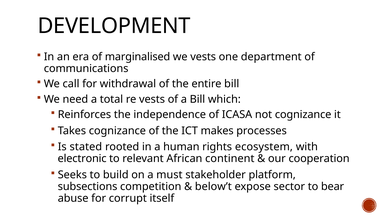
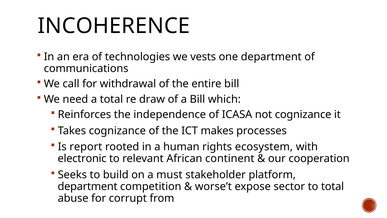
DEVELOPMENT: DEVELOPMENT -> INCOHERENCE (114, 26)
marginalised: marginalised -> technologies (138, 57)
re vests: vests -> draw (152, 99)
stated: stated -> report (86, 147)
subsections: subsections -> department (88, 186)
below’t: below’t -> worse’t (213, 186)
to bear: bear -> total (333, 186)
itself: itself -> from (162, 198)
